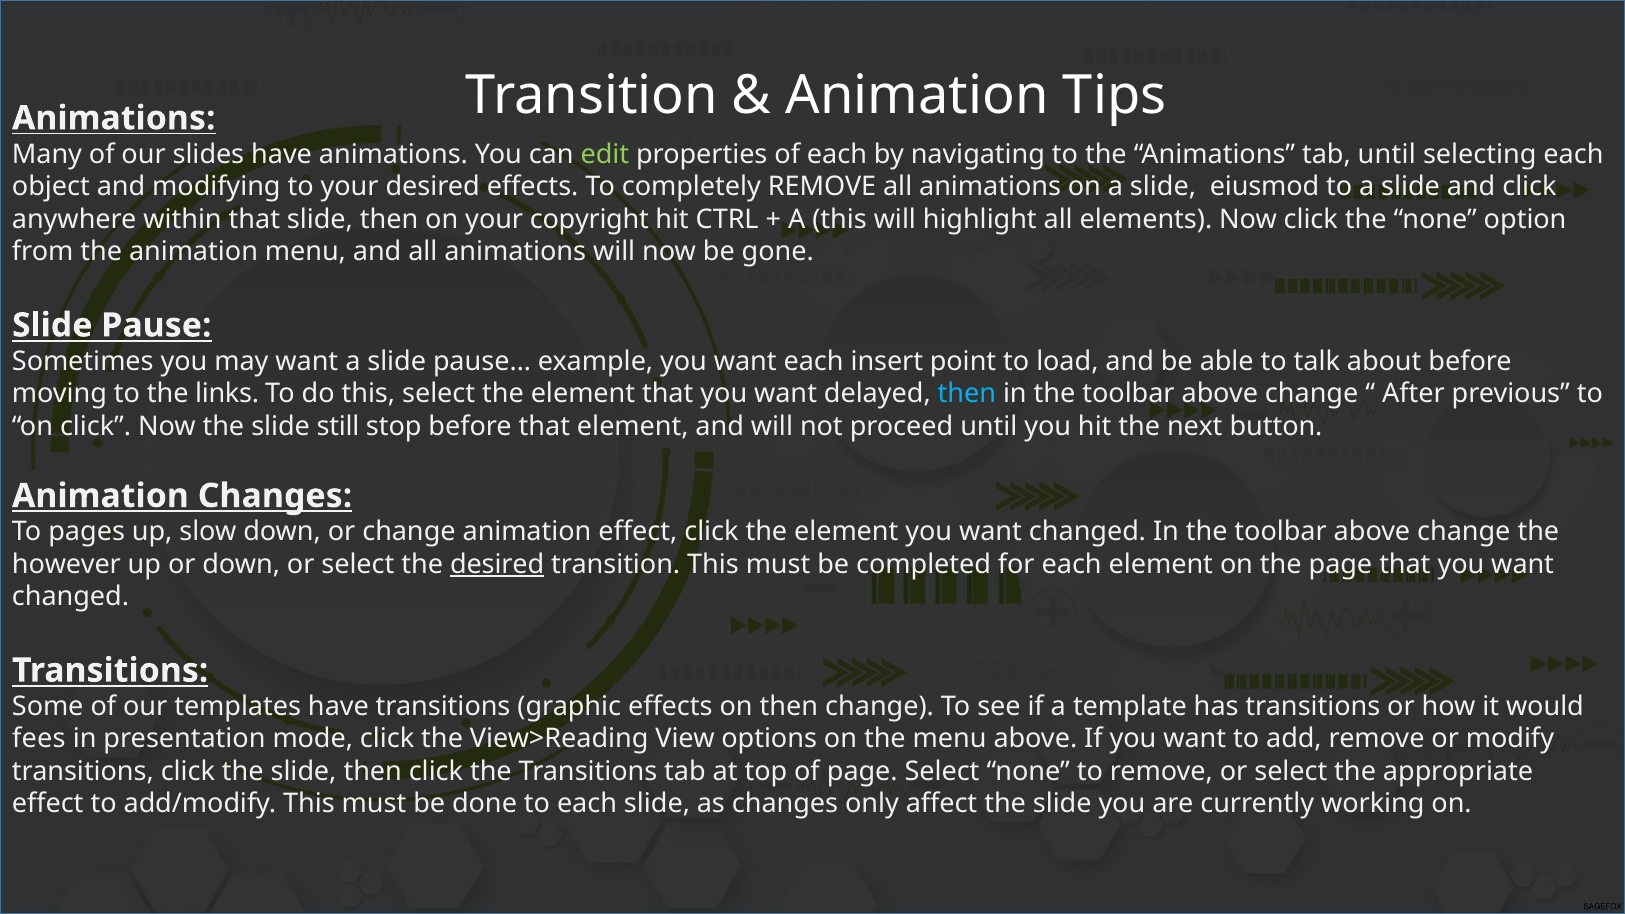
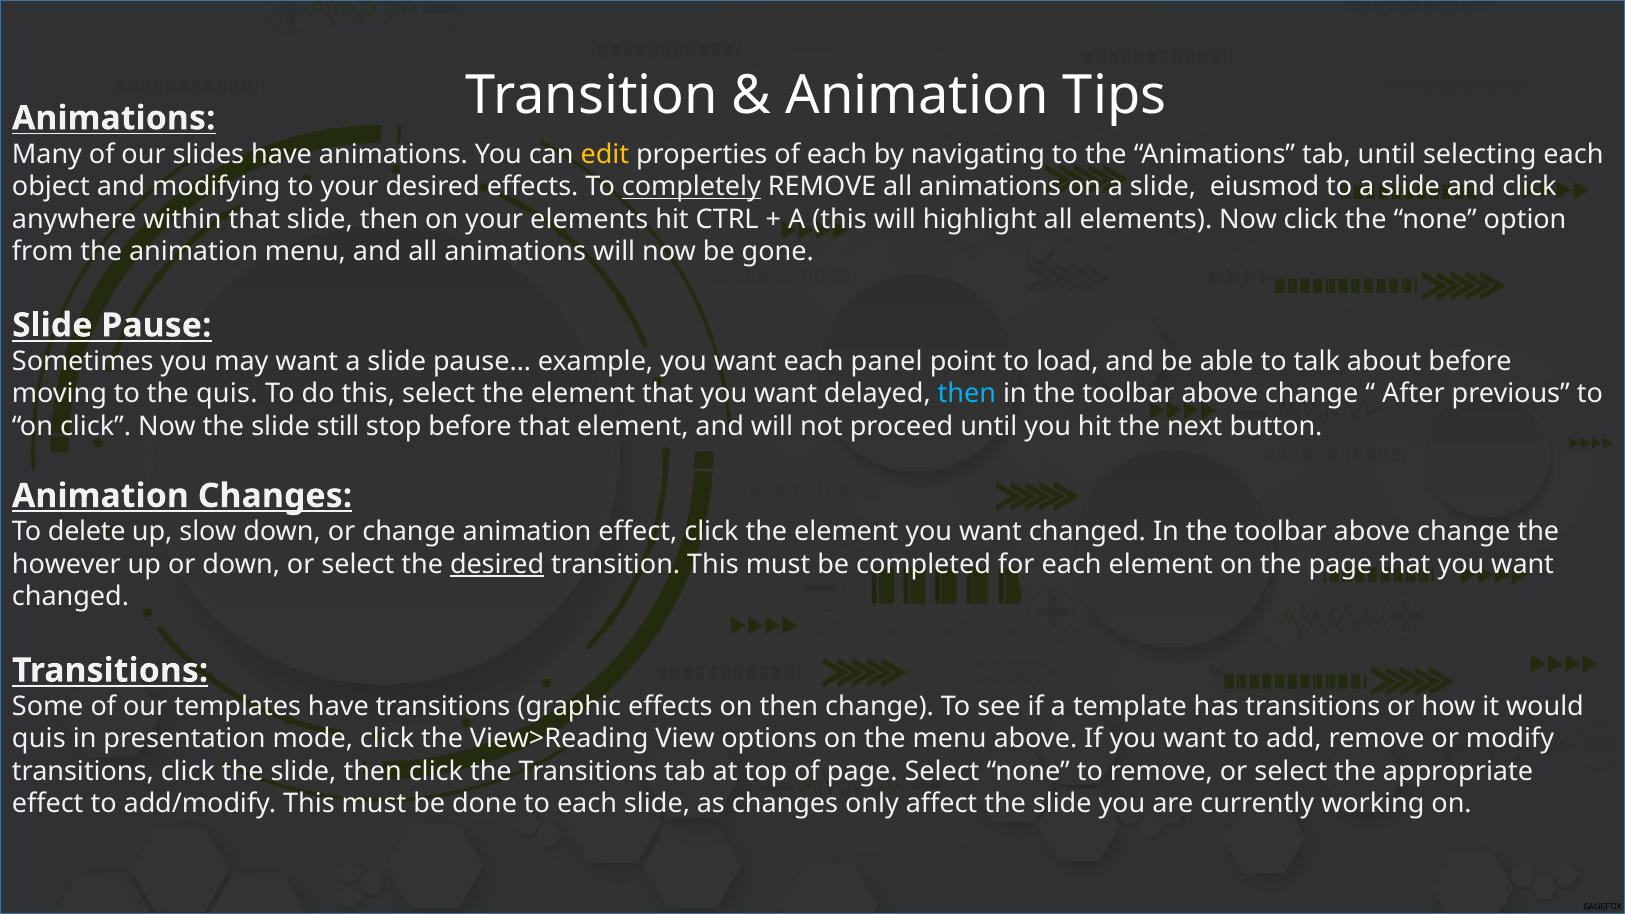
edit colour: light green -> yellow (605, 154)
completely underline: none -> present (691, 187)
your copyright: copyright -> elements (589, 219)
insert: insert -> panel (887, 361)
the links: links -> quis (227, 394)
pages: pages -> delete (87, 532)
fees: fees -> quis (39, 739)
